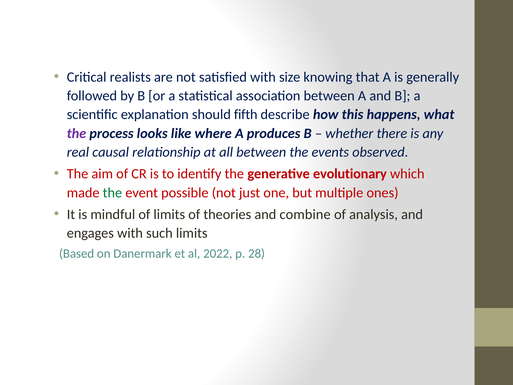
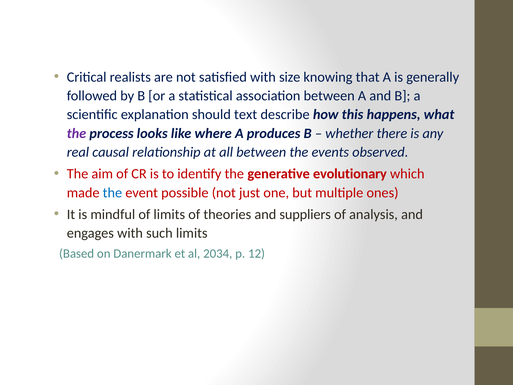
fifth: fifth -> text (246, 115)
the colour: green -> blue (112, 193)
combine: combine -> suppliers (305, 214)
2022: 2022 -> 2034 (218, 253)
28: 28 -> 12 (257, 253)
